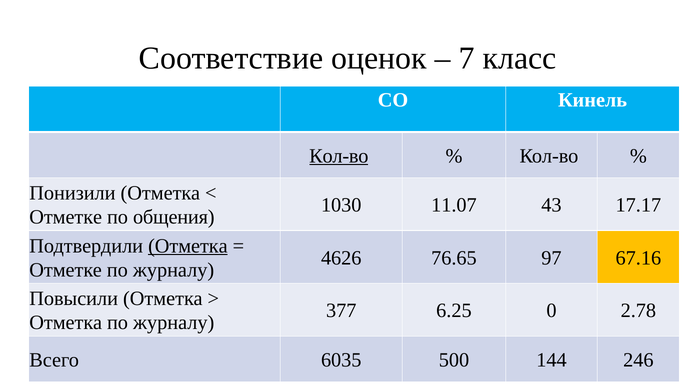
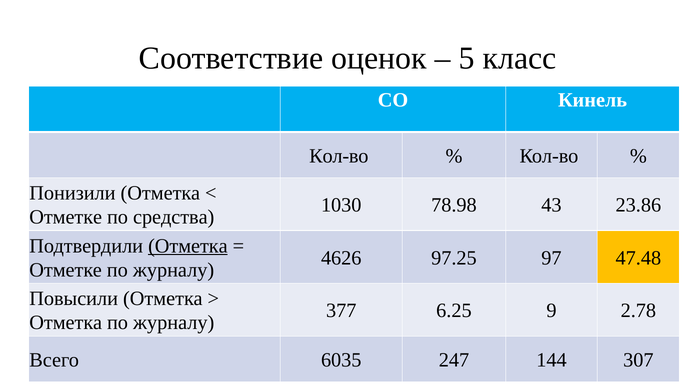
7: 7 -> 5 (467, 58)
Кол-во underline: present -> none (339, 156)
11.07: 11.07 -> 78.98 (454, 205)
17.17: 17.17 -> 23.86 (638, 205)
общения: общения -> средства (174, 217)
76.65: 76.65 -> 97.25 (454, 258)
67.16: 67.16 -> 47.48 (638, 258)
0: 0 -> 9 (552, 311)
500: 500 -> 247 (454, 360)
246: 246 -> 307 (638, 360)
